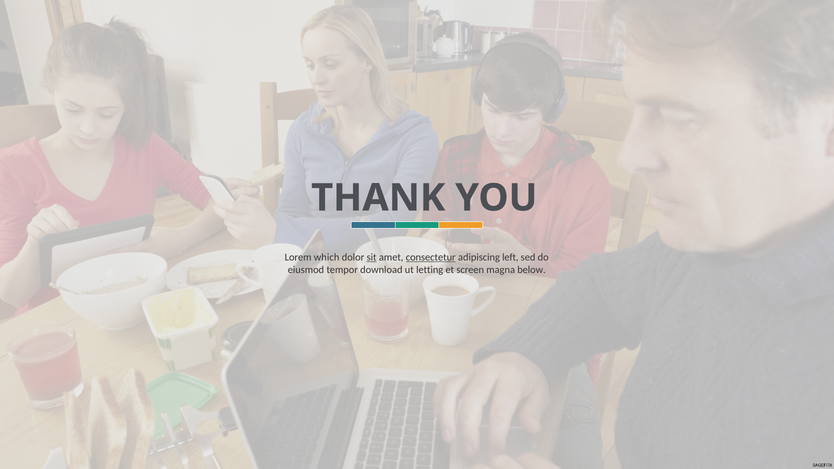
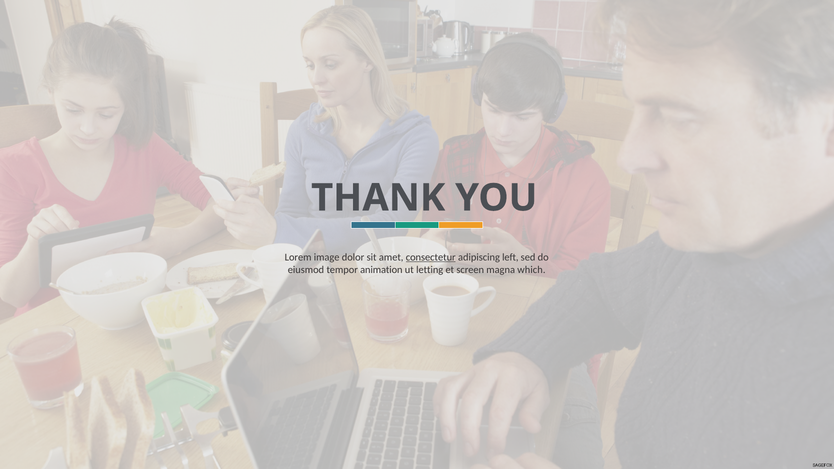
which: which -> image (327, 257)
sit underline: present -> none (372, 257)
download: download -> animation (381, 270)
below: below -> which (531, 270)
